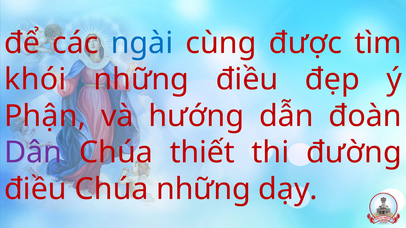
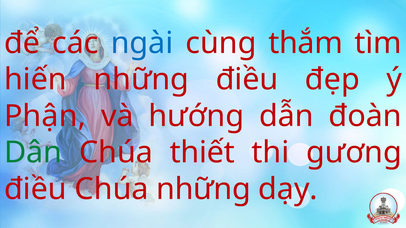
được: được -> thắm (306, 43)
khói: khói -> hiến (35, 80)
Dân colour: purple -> green (33, 153)
đường: đường -> gương (354, 153)
